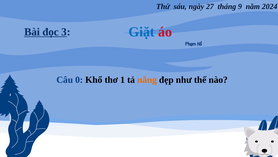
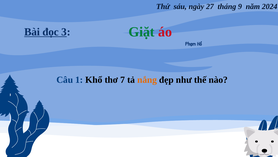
Giặt colour: blue -> green (142, 32)
0: 0 -> 1 (79, 80)
1: 1 -> 7 (123, 80)
